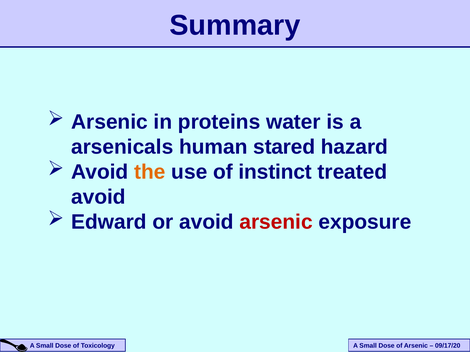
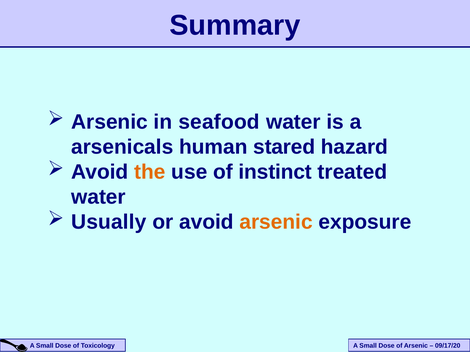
proteins: proteins -> seafood (219, 122)
avoid: avoid -> water (98, 197)
Edward: Edward -> Usually (109, 222)
arsenic colour: red -> orange (276, 222)
